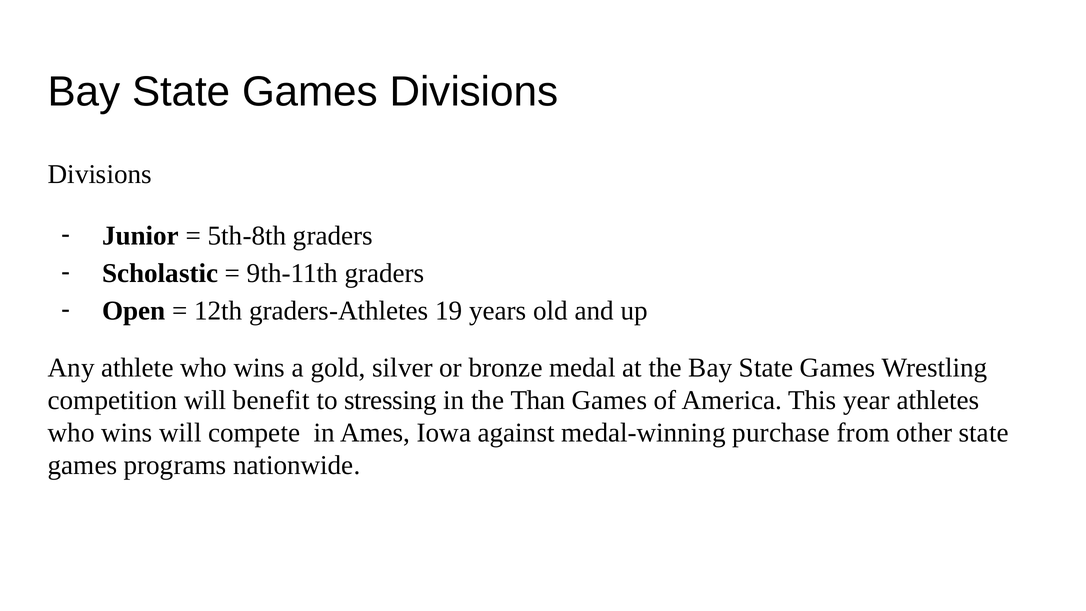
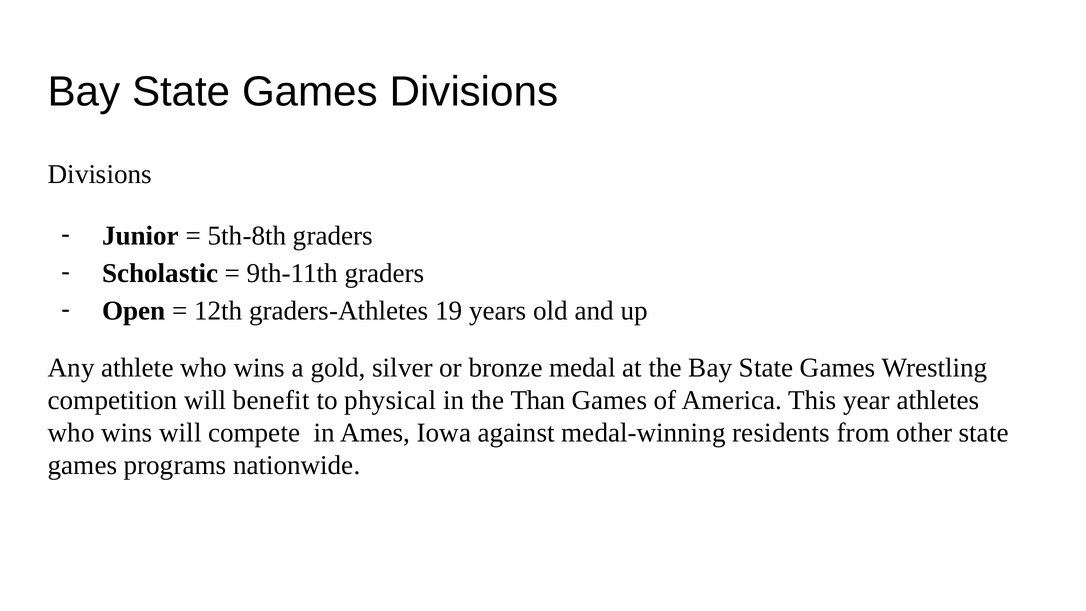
stressing: stressing -> physical (390, 400)
purchase: purchase -> residents (781, 433)
